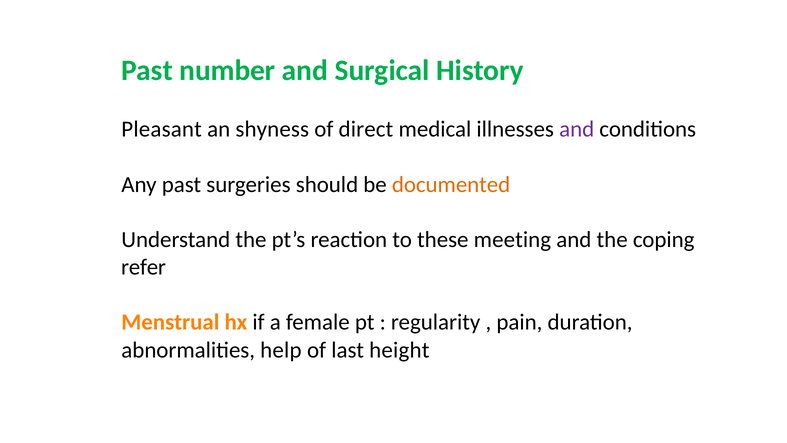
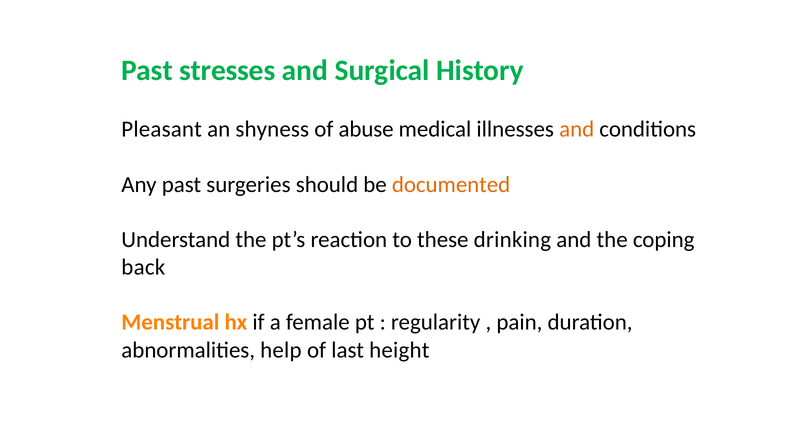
number: number -> stresses (227, 71)
direct: direct -> abuse (366, 129)
and colour: purple -> orange (577, 129)
meeting: meeting -> drinking (512, 239)
refer: refer -> back (143, 267)
